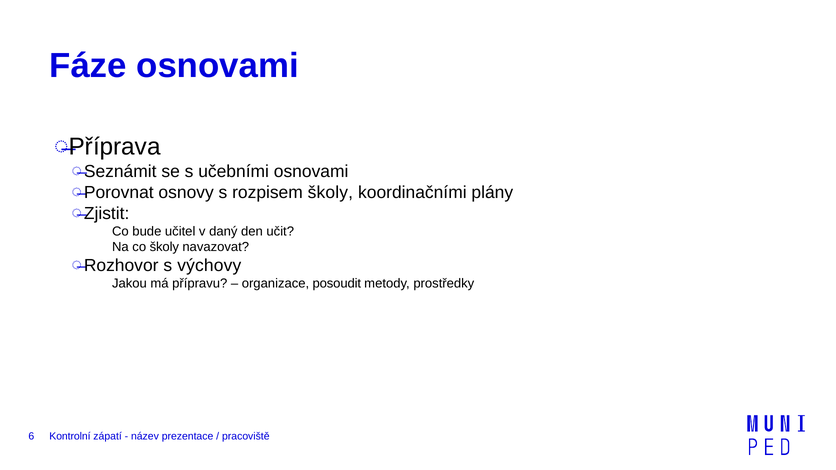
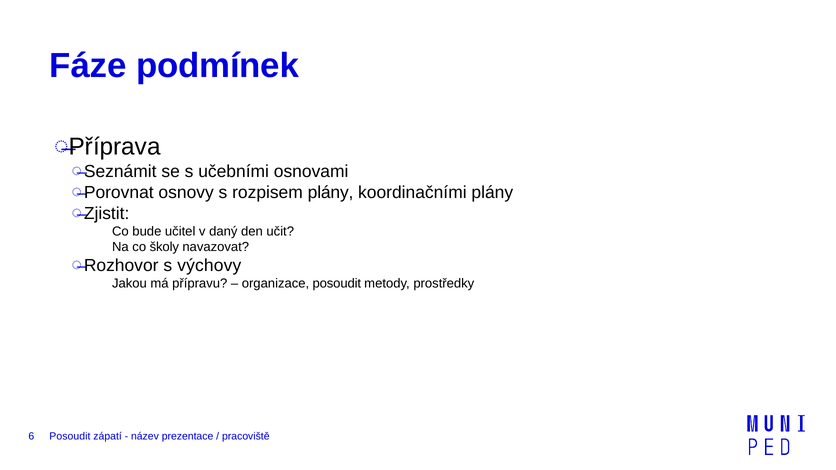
Fáze osnovami: osnovami -> podmínek (218, 66)
rozpisem školy: školy -> plány (331, 193)
Kontrolní: Kontrolní -> Posoudit (70, 436)
